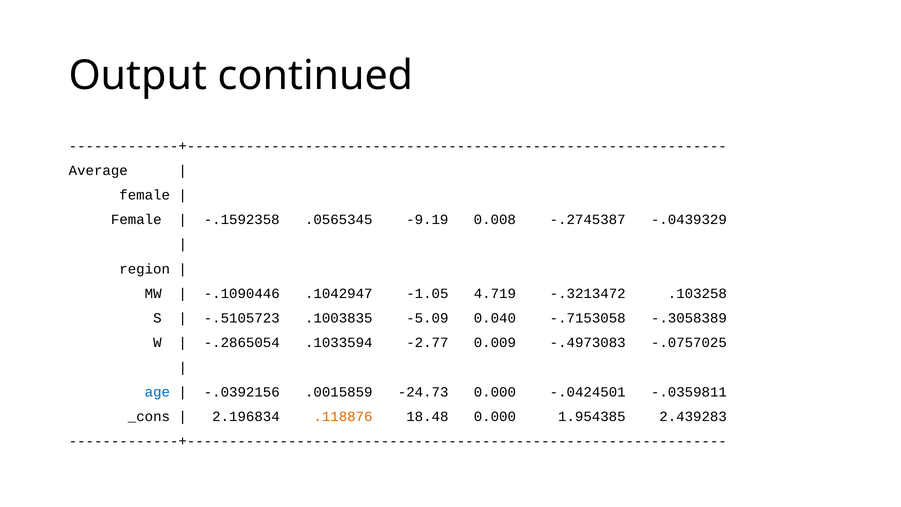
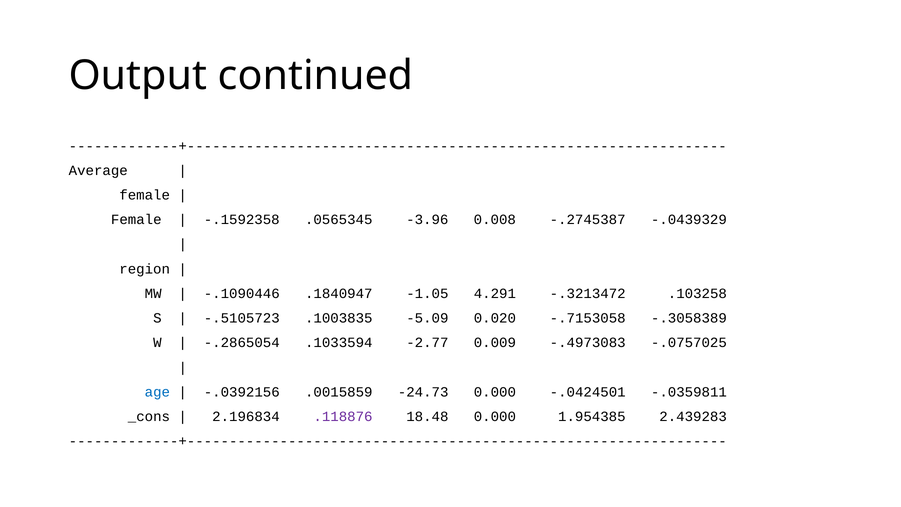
-9.19: -9.19 -> -3.96 (427, 220)
.1042947: .1042947 -> .1840947 (339, 293)
4.719: 4.719 -> 4.291 (495, 293)
0.040: 0.040 -> 0.020 (495, 318)
.118876 colour: orange -> purple (343, 416)
